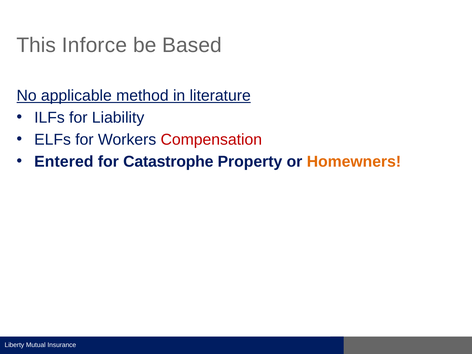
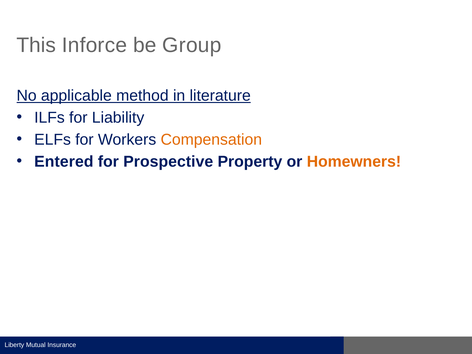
Based: Based -> Group (192, 45)
Compensation colour: red -> orange (211, 140)
Catastrophe: Catastrophe -> Prospective (168, 162)
